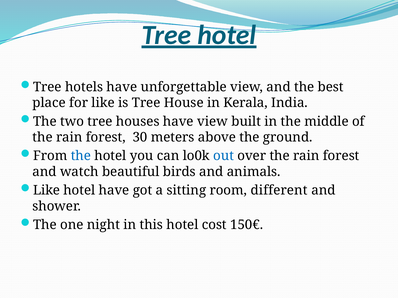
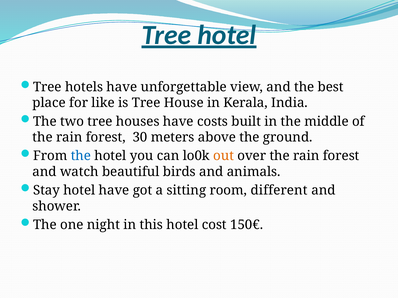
have view: view -> costs (212, 122)
out colour: blue -> orange (224, 156)
Like: Like -> Stay (46, 191)
